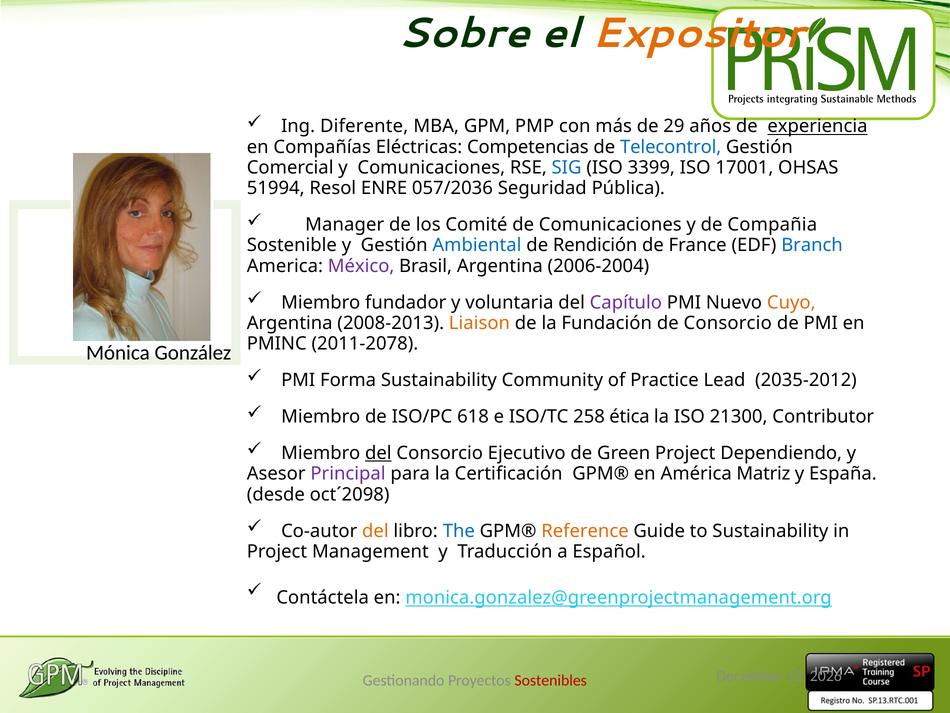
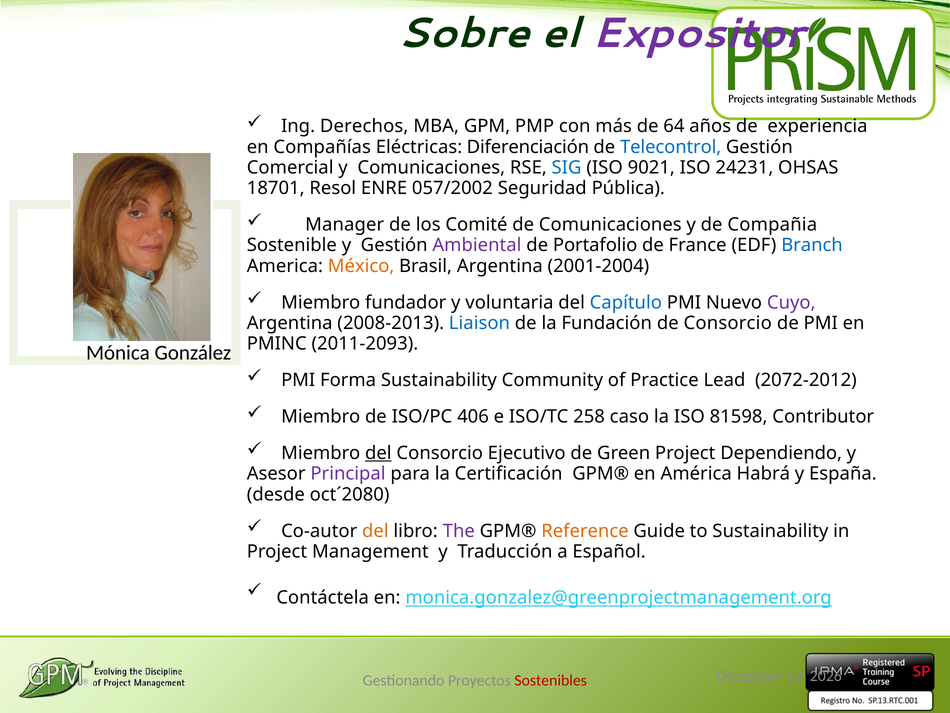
Expositor colour: orange -> purple (698, 33)
Diferente: Diferente -> Derechos (364, 126)
29: 29 -> 64 (674, 126)
experiencia underline: present -> none (817, 126)
Competencias: Competencias -> Diferenciación (528, 147)
3399: 3399 -> 9021 (651, 167)
17001: 17001 -> 24231 (744, 167)
51994: 51994 -> 18701 (276, 188)
057/2036: 057/2036 -> 057/2002 (452, 188)
Ambiental colour: blue -> purple (477, 245)
Rendición: Rendición -> Portafolio (595, 245)
México colour: purple -> orange (361, 266)
2006-2004: 2006-2004 -> 2001-2004 (598, 266)
Capítulo colour: purple -> blue (626, 302)
Cuyo colour: orange -> purple (791, 302)
Liaison colour: orange -> blue (479, 323)
2011-2078: 2011-2078 -> 2011-2093 (365, 343)
2035-2012: 2035-2012 -> 2072-2012 (806, 380)
618: 618 -> 406 (473, 416)
ética: ética -> caso (629, 416)
21300: 21300 -> 81598 (739, 416)
Matriz: Matriz -> Habrá (763, 473)
oct´2098: oct´2098 -> oct´2080 (350, 494)
The colour: blue -> purple (459, 531)
